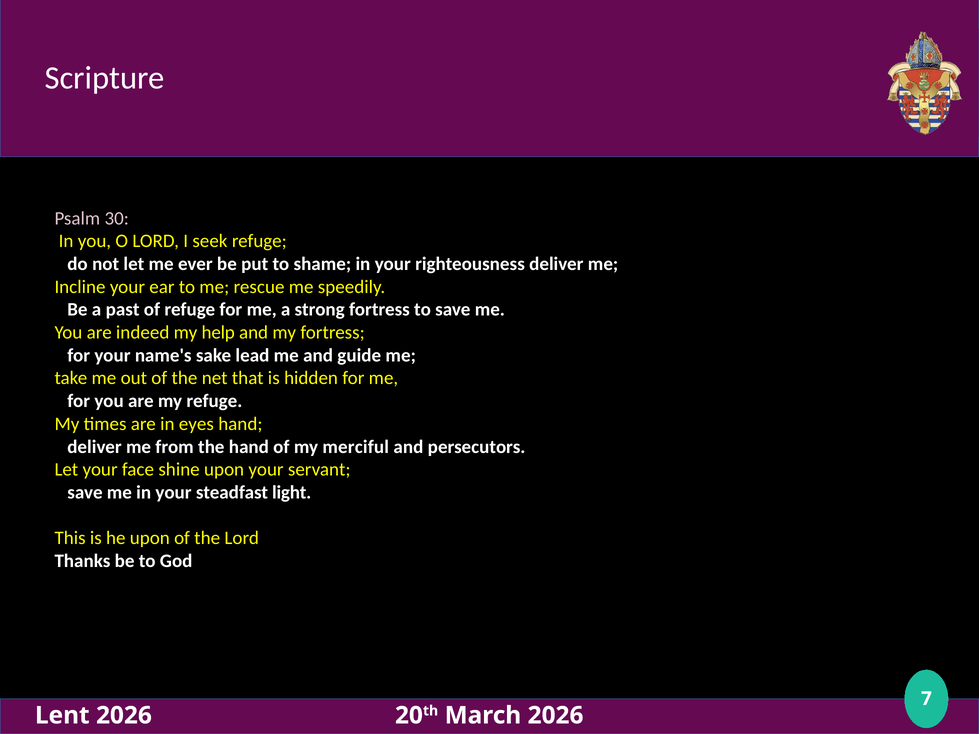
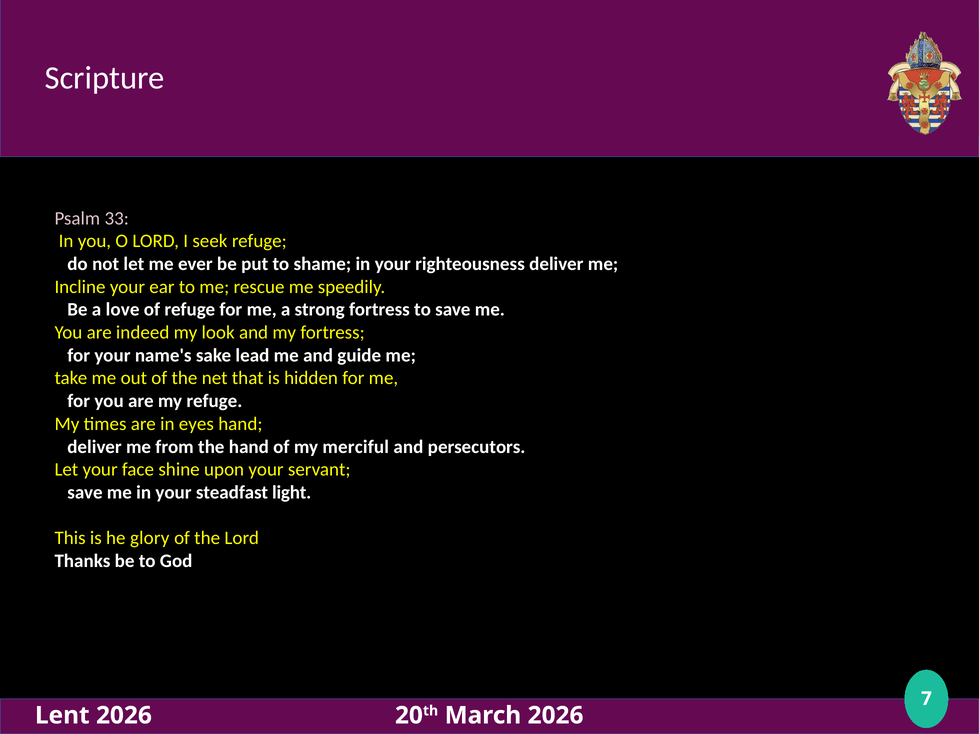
30: 30 -> 33 (117, 218)
past: past -> love (123, 310)
help: help -> look (218, 333)
he upon: upon -> glory (150, 538)
